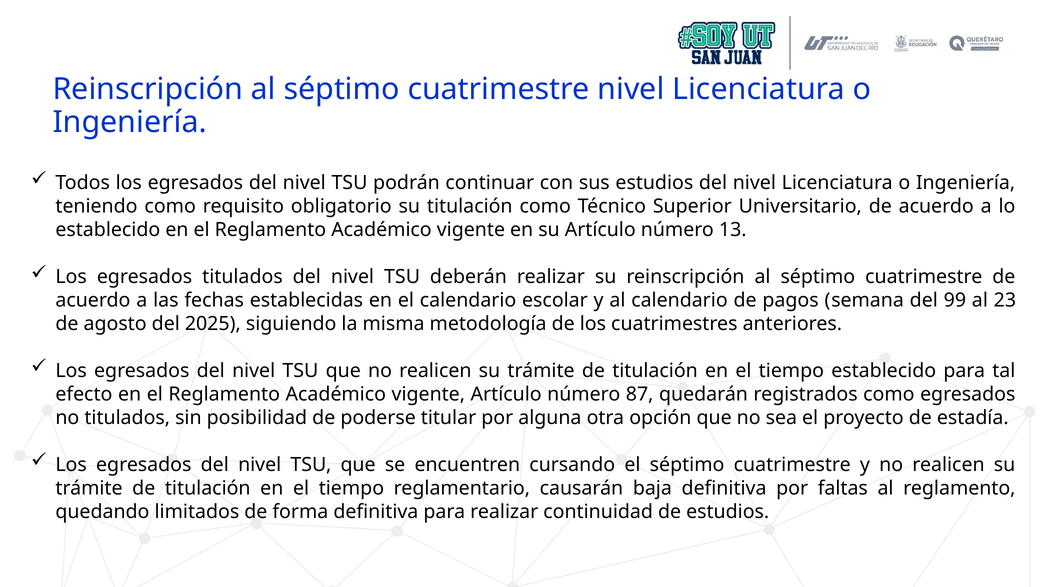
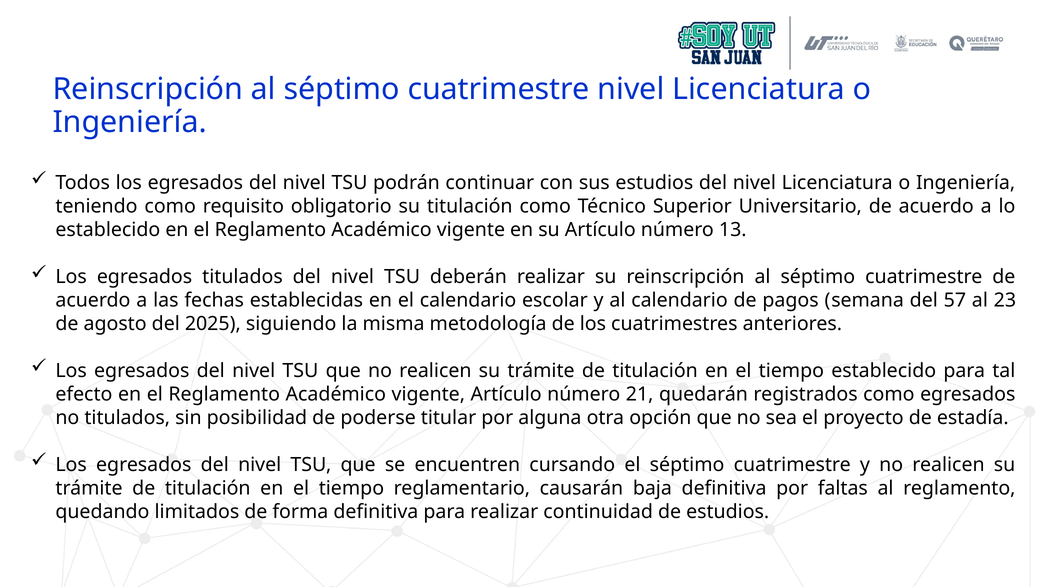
99: 99 -> 57 (955, 300)
87: 87 -> 21 (640, 394)
